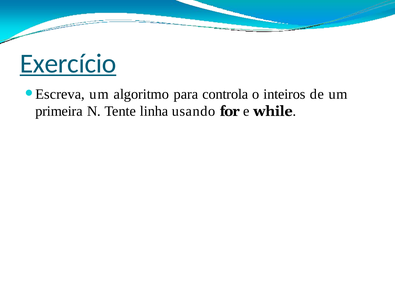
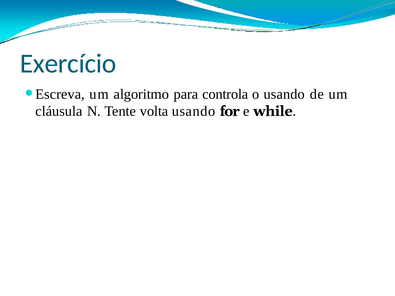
Exercício underline: present -> none (68, 64)
o inteiros: inteiros -> usando (284, 94)
primeira: primeira -> cláusula (59, 111)
linha: linha -> volta (154, 111)
